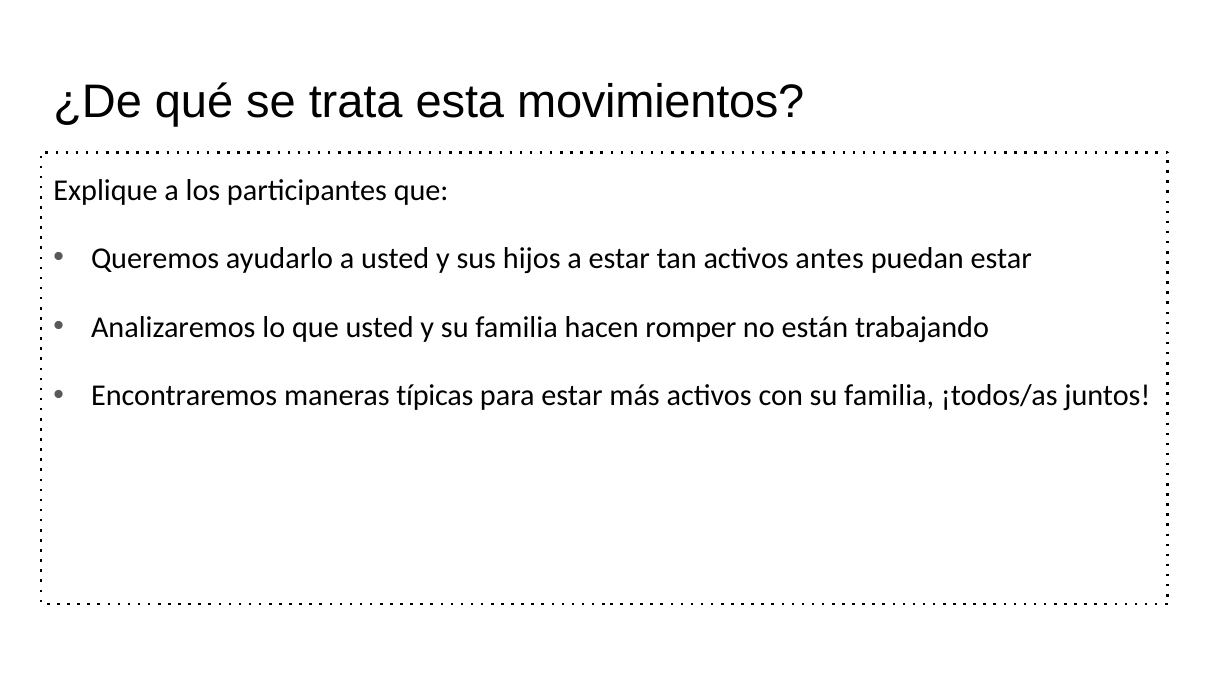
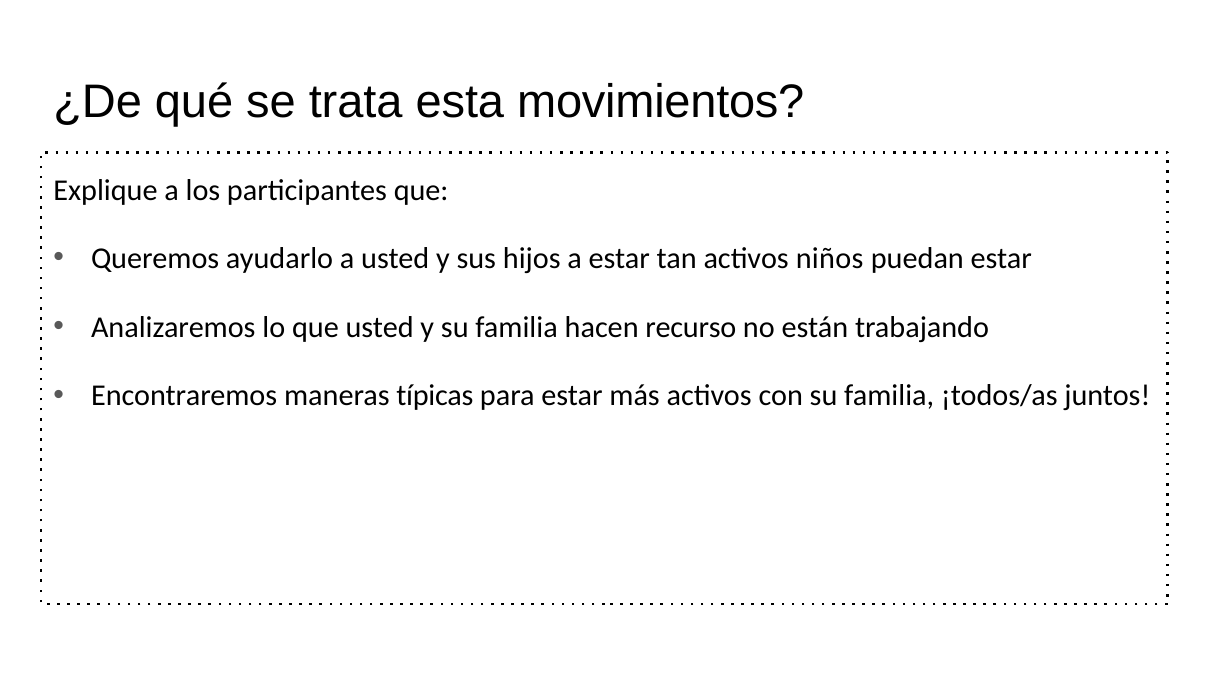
antes: antes -> niños (830, 259)
romper: romper -> recurso (691, 327)
